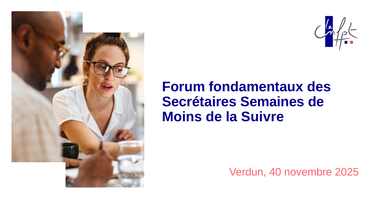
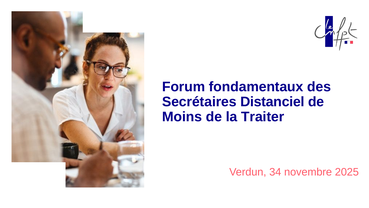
Semaines: Semaines -> Distanciel (272, 102)
Suivre: Suivre -> Traiter (263, 117)
40: 40 -> 34 (275, 172)
